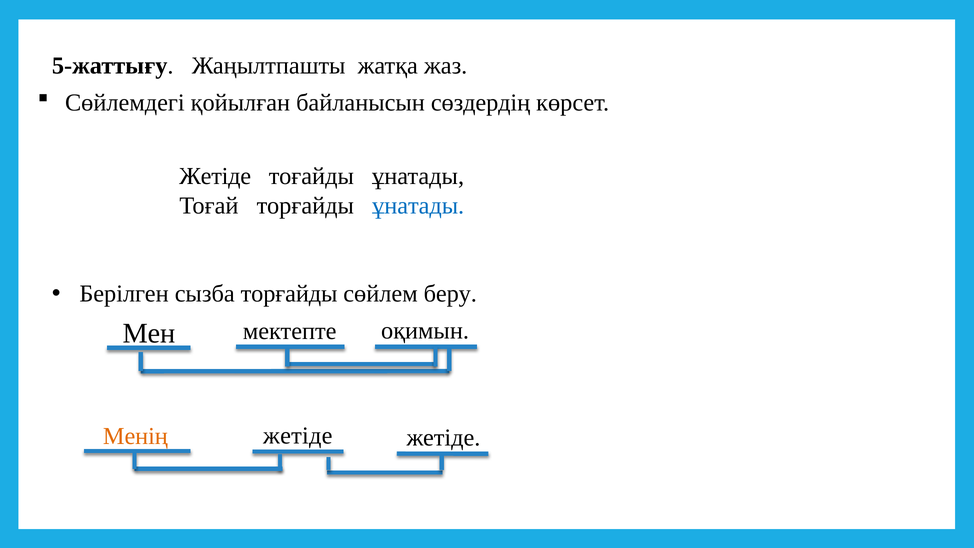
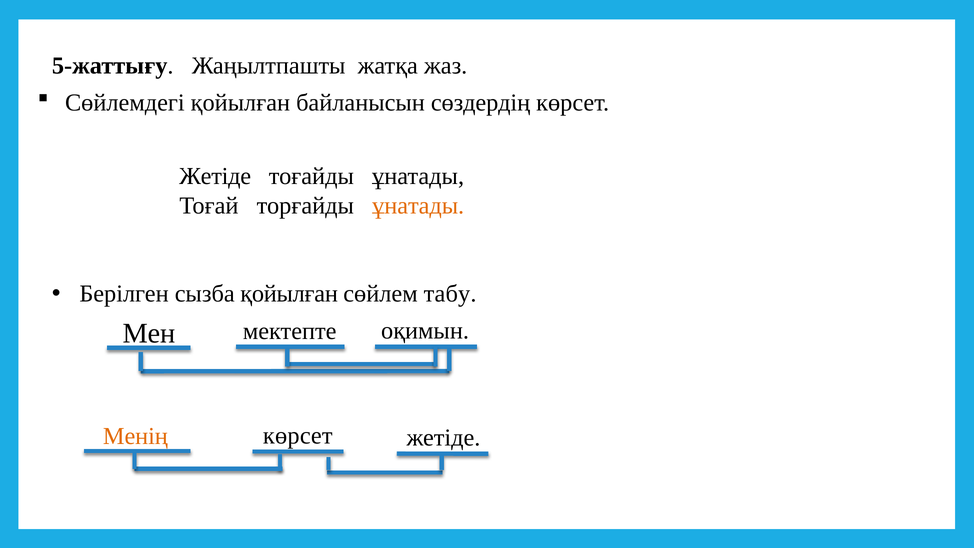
ұнатады colour: blue -> orange (418, 206)
сызба торғайды: торғайды -> қойылған (289, 294)
беру: беру -> табу (450, 294)
жетіде: жетіде -> көрсет (298, 436)
